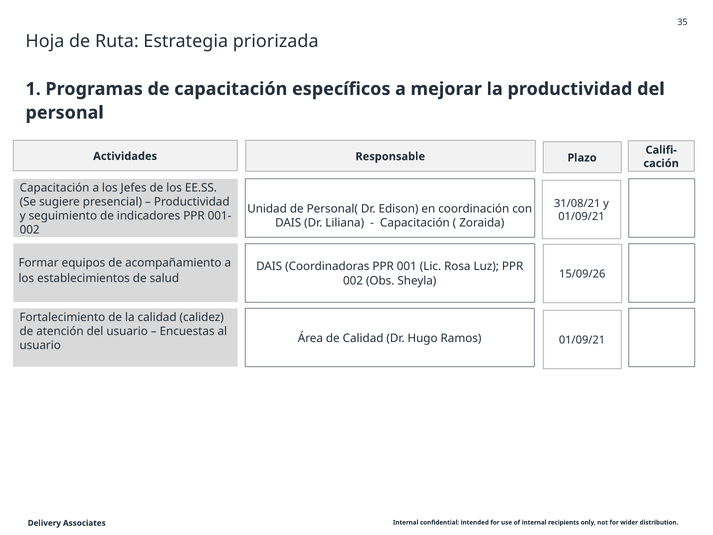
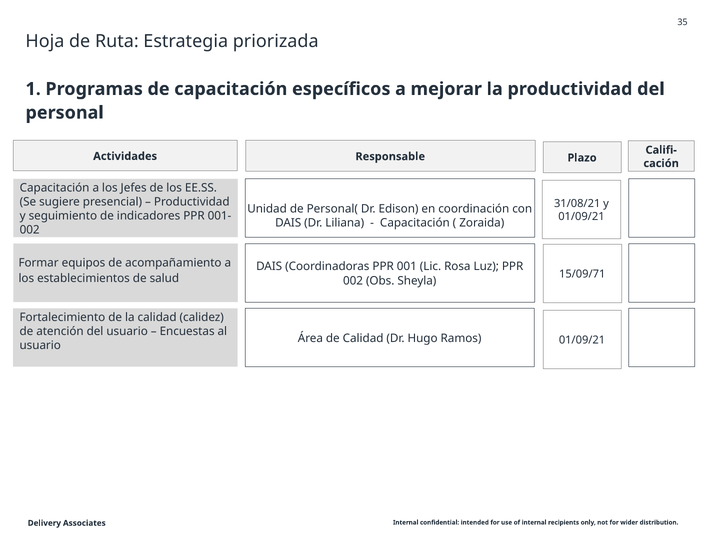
15/09/26: 15/09/26 -> 15/09/71 (582, 274)
